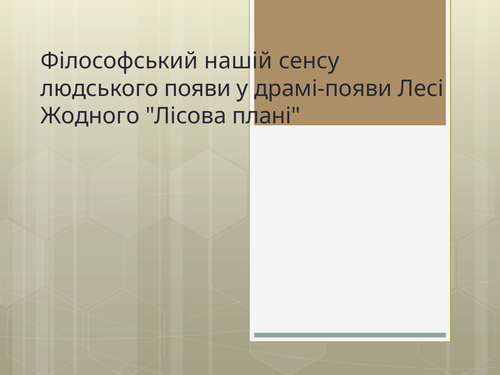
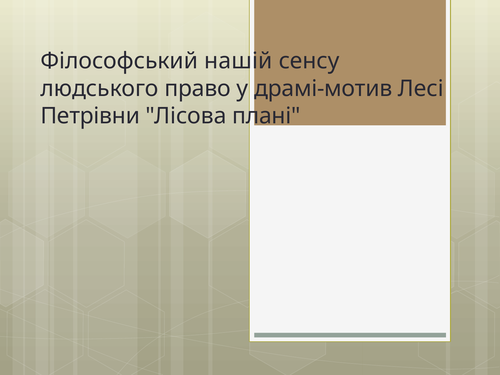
появи: появи -> право (198, 88)
драмі-появи: драмі-появи -> драмі-мотив (323, 88)
Жодного: Жодного -> Петрівни (90, 116)
